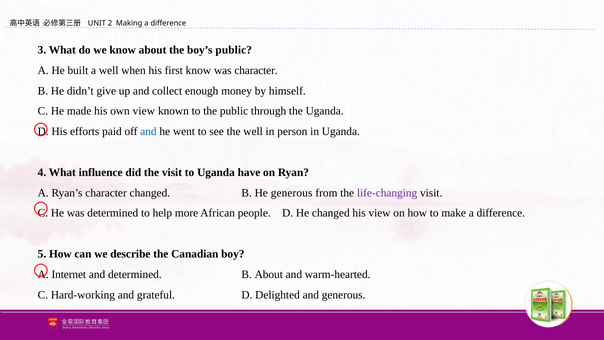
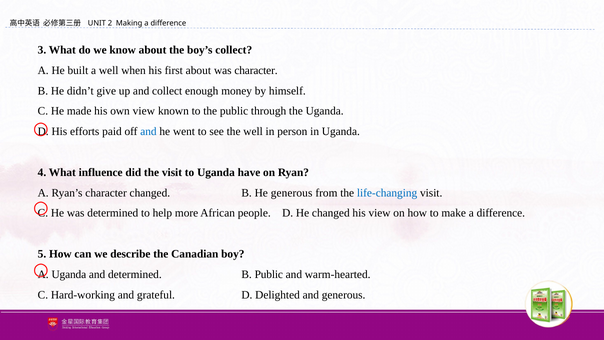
boy’s public: public -> collect (234, 50)
first know: know -> about (198, 70)
life-changing colour: purple -> blue (387, 193)
Internet: Internet -> Uganda (69, 274)
B About: About -> Public (269, 274)
